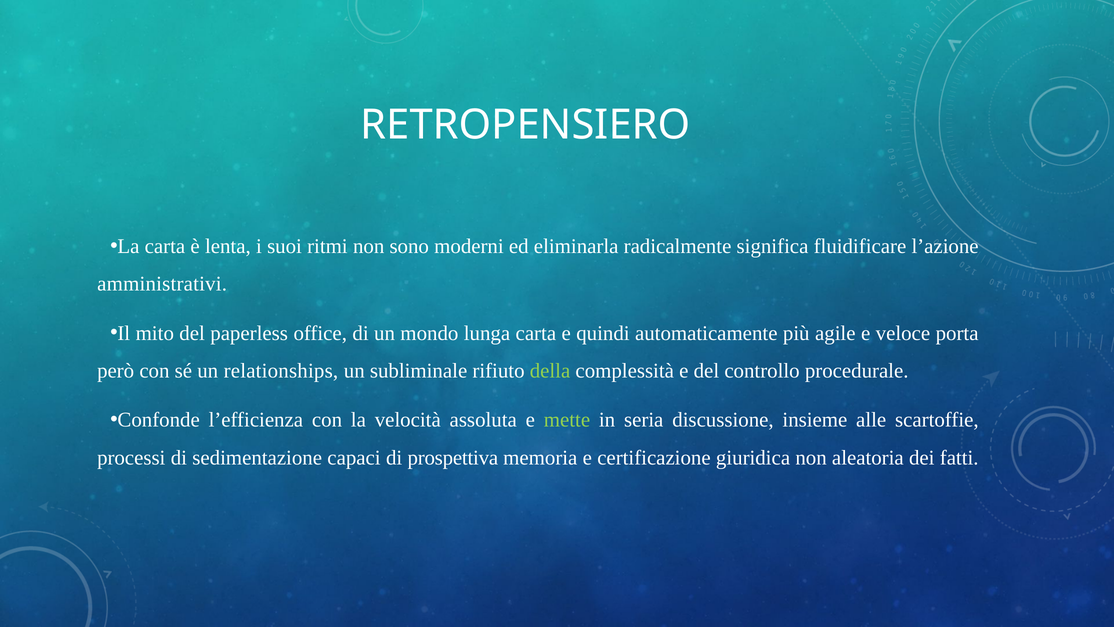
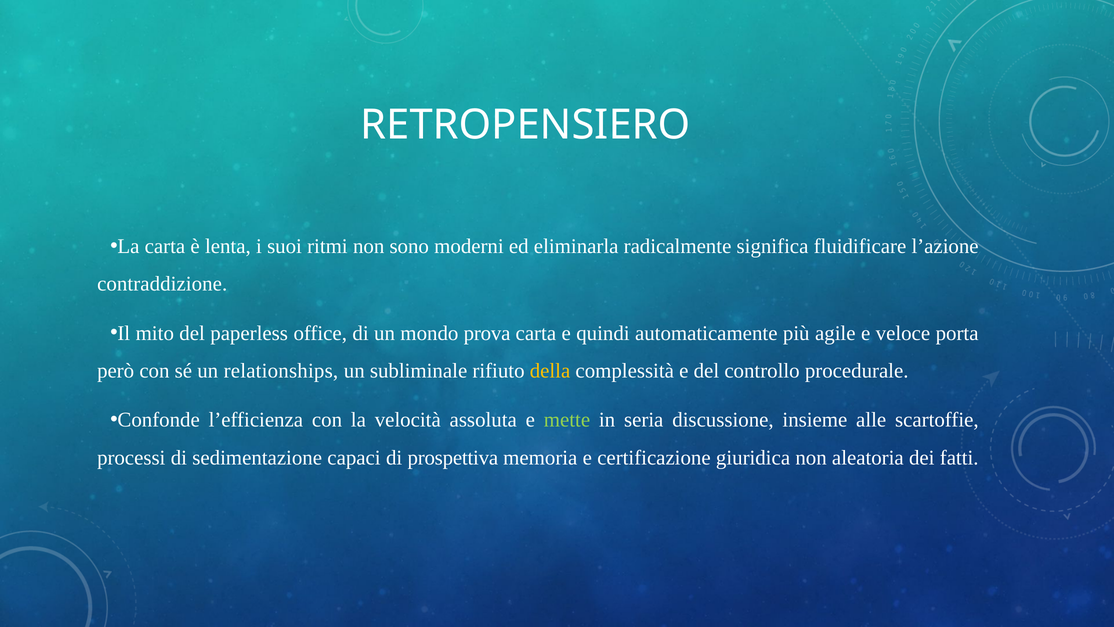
amministrativi: amministrativi -> contraddizione (162, 284)
lunga: lunga -> prova (487, 333)
della colour: light green -> yellow (550, 371)
